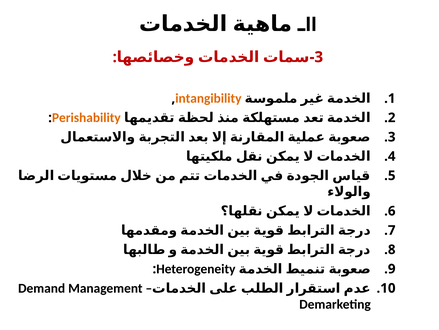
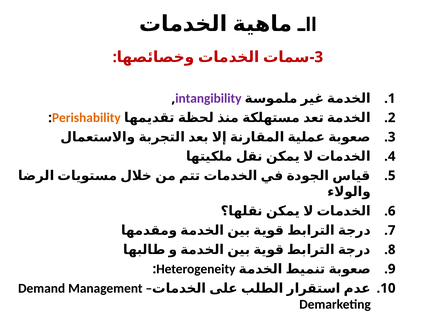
intangibility colour: orange -> purple (208, 98)
